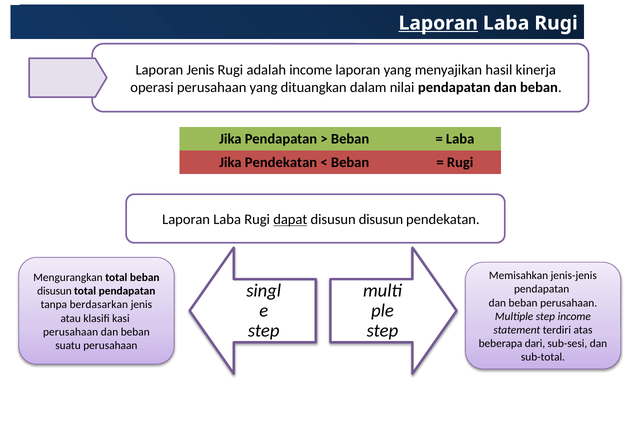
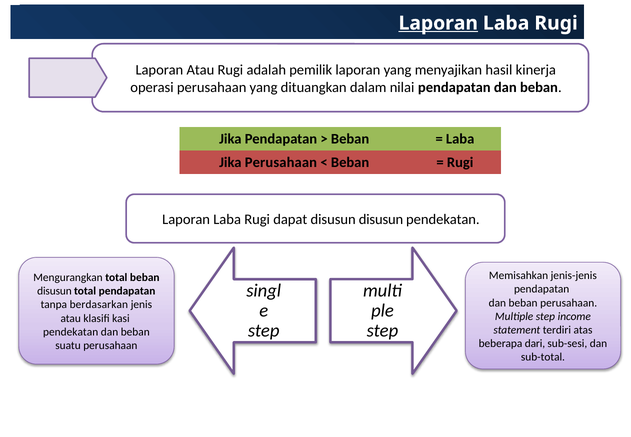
Laporan Jenis: Jenis -> Atau (200, 70)
adalah income: income -> pemilik (311, 70)
Jika Pendekatan: Pendekatan -> Perusahaan (281, 162)
dapat underline: present -> none (290, 219)
perusahaan: perusahaan -> pendekatan (71, 332)
